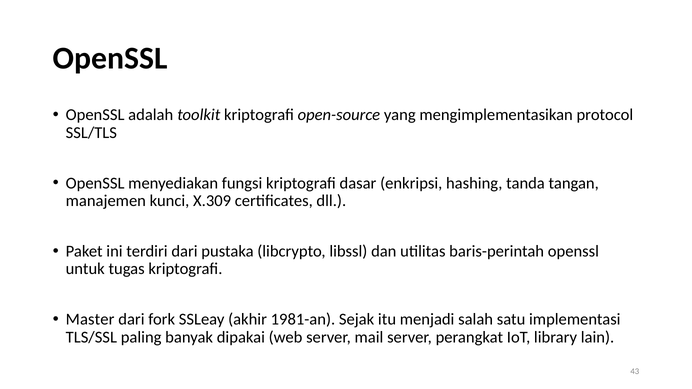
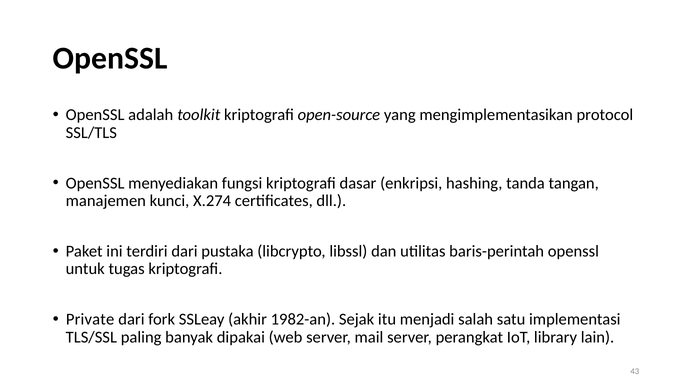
X.309: X.309 -> X.274 (212, 201)
Master: Master -> Private (90, 319)
1981-an: 1981-an -> 1982-an (303, 319)
